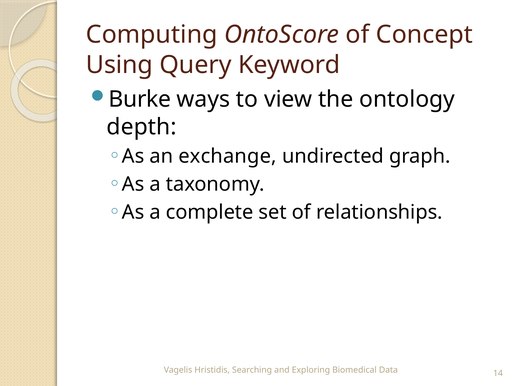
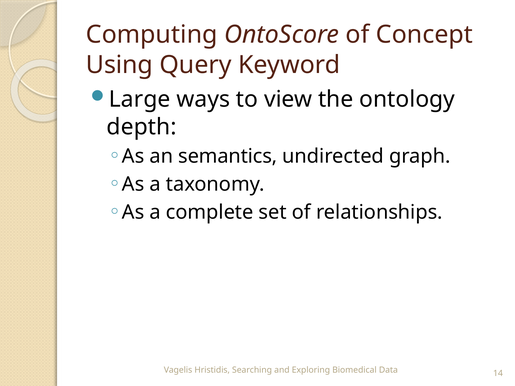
Burke: Burke -> Large (140, 99)
exchange: exchange -> semantics (228, 156)
